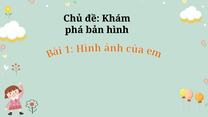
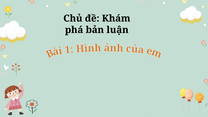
hình: hình -> luận (118, 30)
